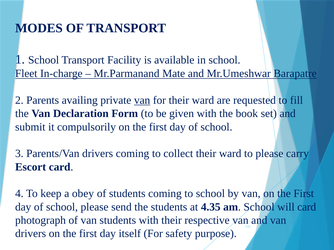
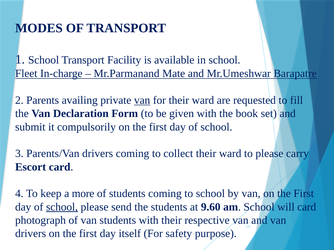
obey: obey -> more (83, 194)
school underline: none -> present (62, 207)
4.35: 4.35 -> 9.60 (211, 207)
